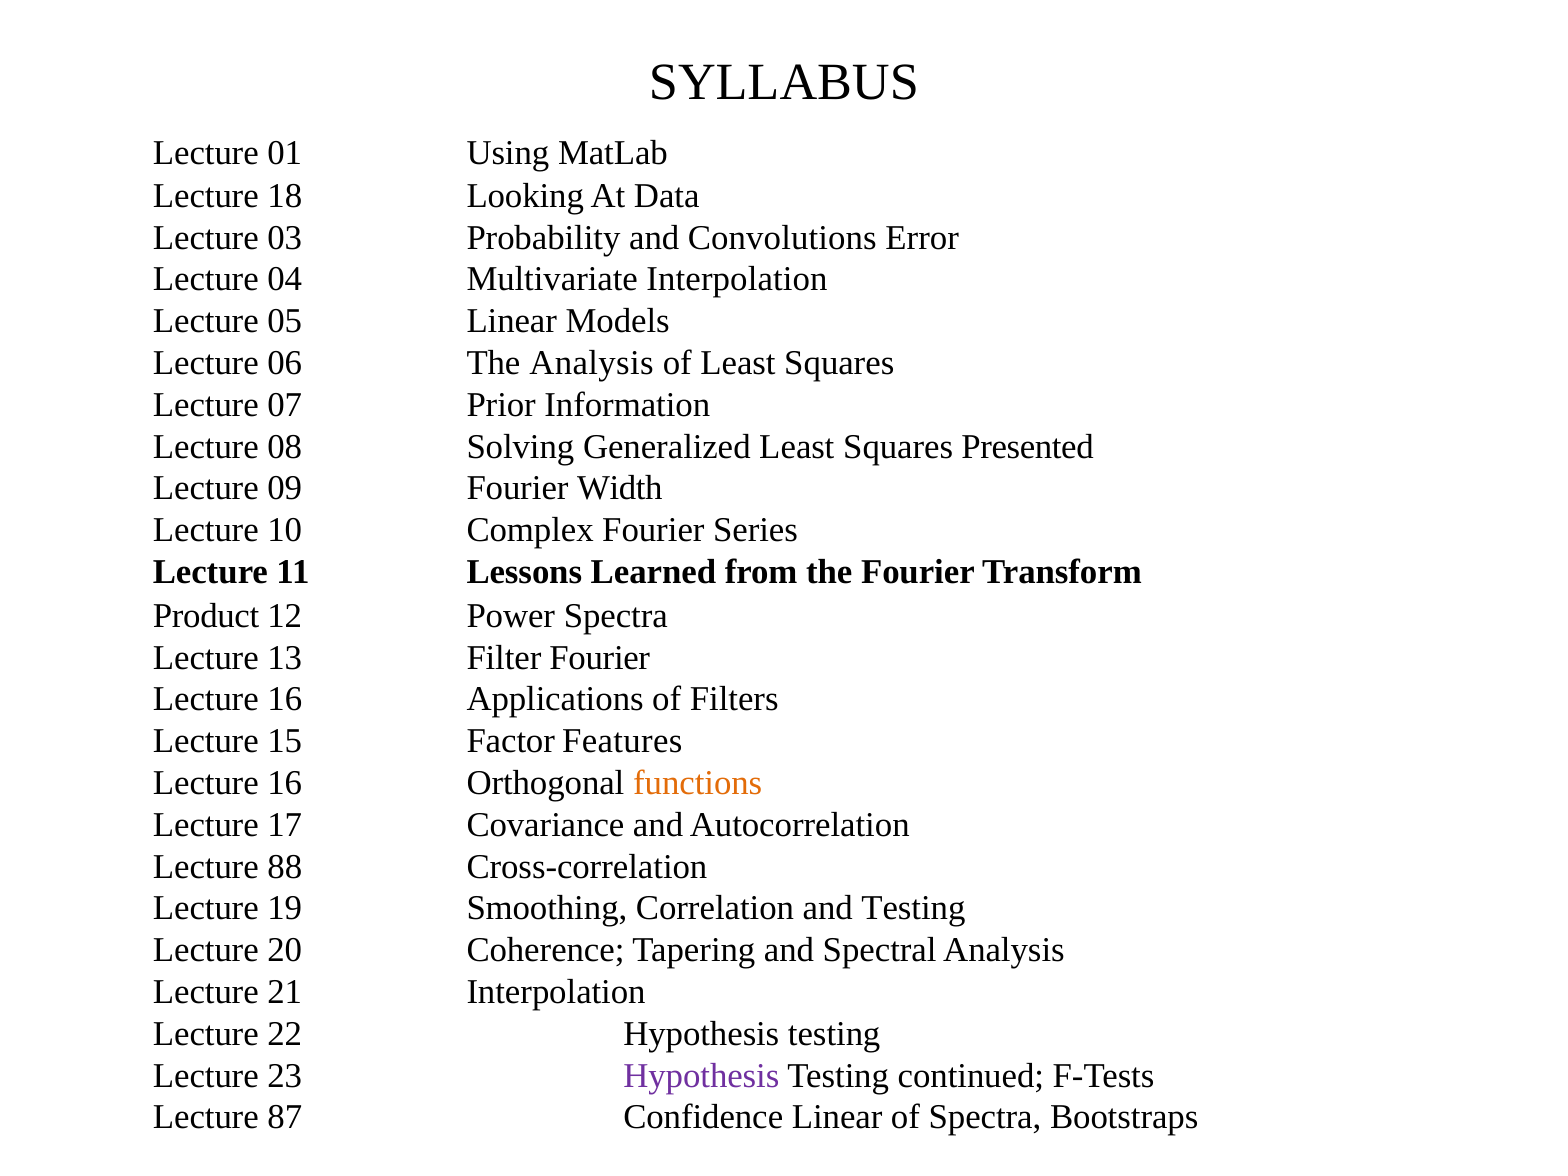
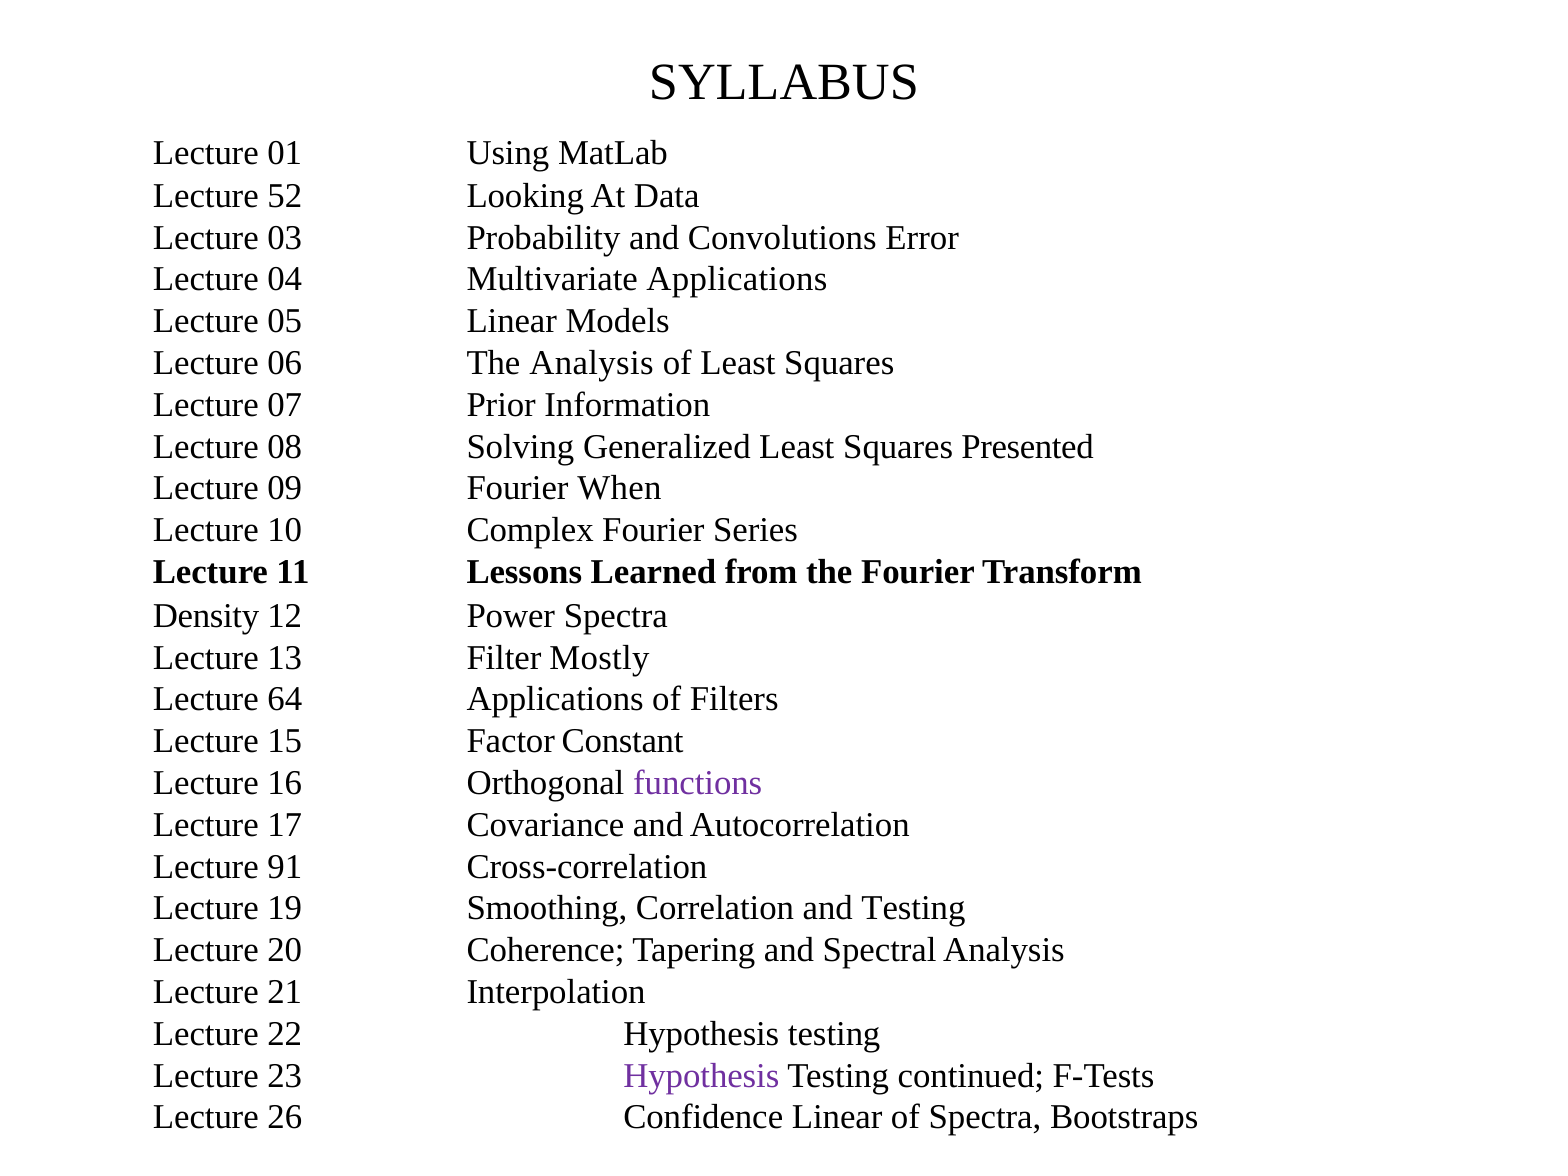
18: 18 -> 52 (285, 196)
Multivariate Interpolation: Interpolation -> Applications (737, 279)
Width: Width -> When (619, 488)
Product: Product -> Density (206, 616)
Filter Fourier: Fourier -> Mostly (599, 658)
16: 16 -> 64 (285, 699)
Features: Features -> Constant (623, 741)
functions colour: orange -> purple (698, 783)
88: 88 -> 91 (285, 867)
87: 87 -> 26 (285, 1117)
